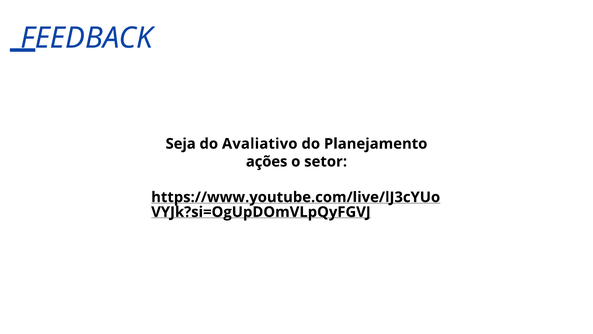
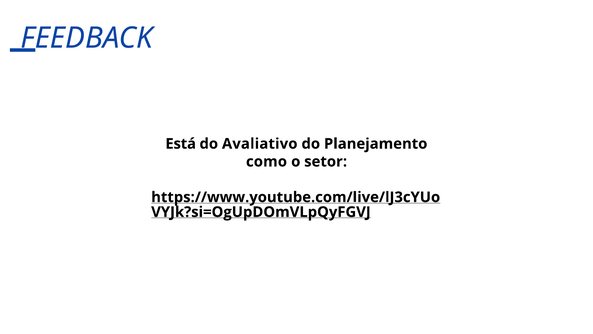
Seja: Seja -> Está (181, 144)
ações: ações -> como (267, 161)
